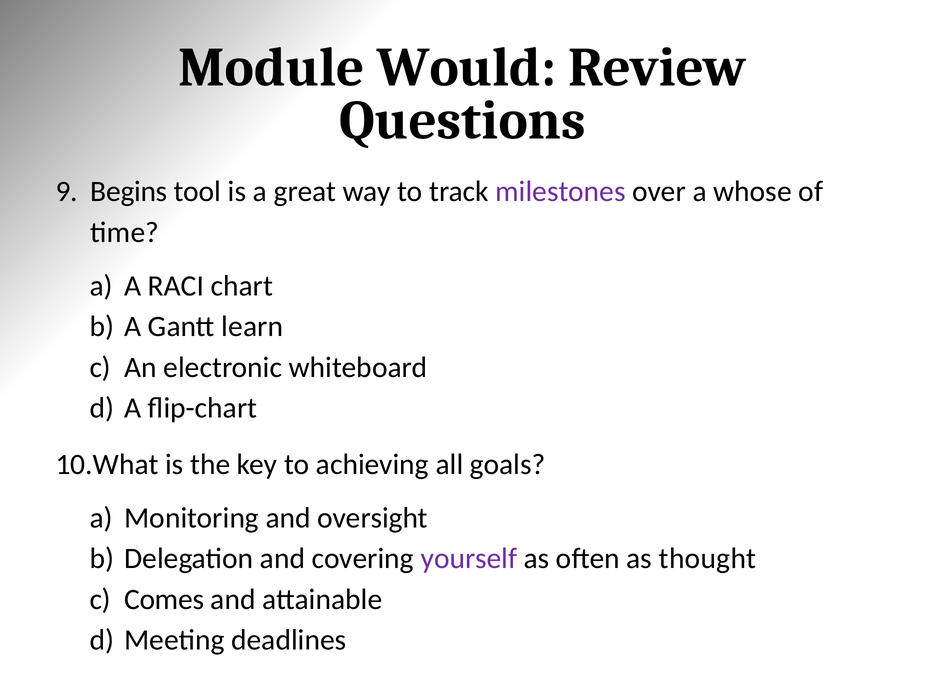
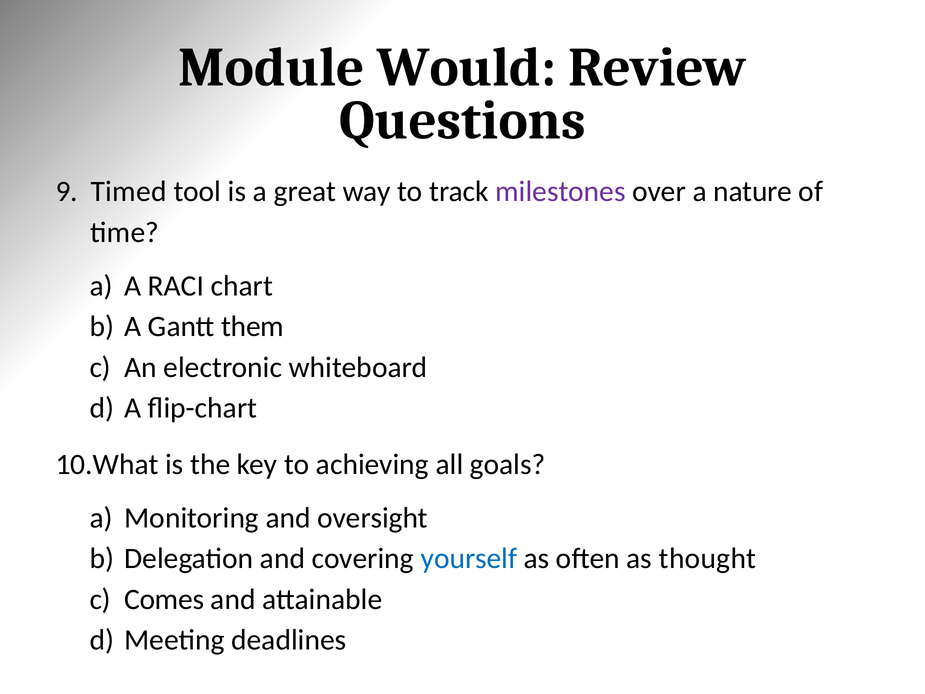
Begins: Begins -> Timed (129, 192)
whose: whose -> nature (753, 192)
learn: learn -> them (253, 327)
yourself colour: purple -> blue (469, 558)
